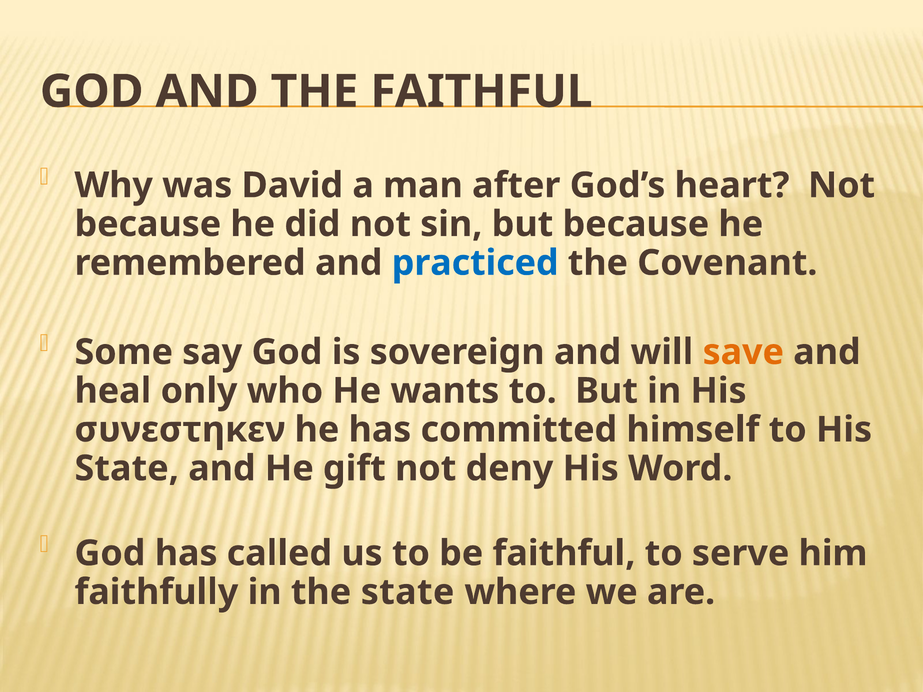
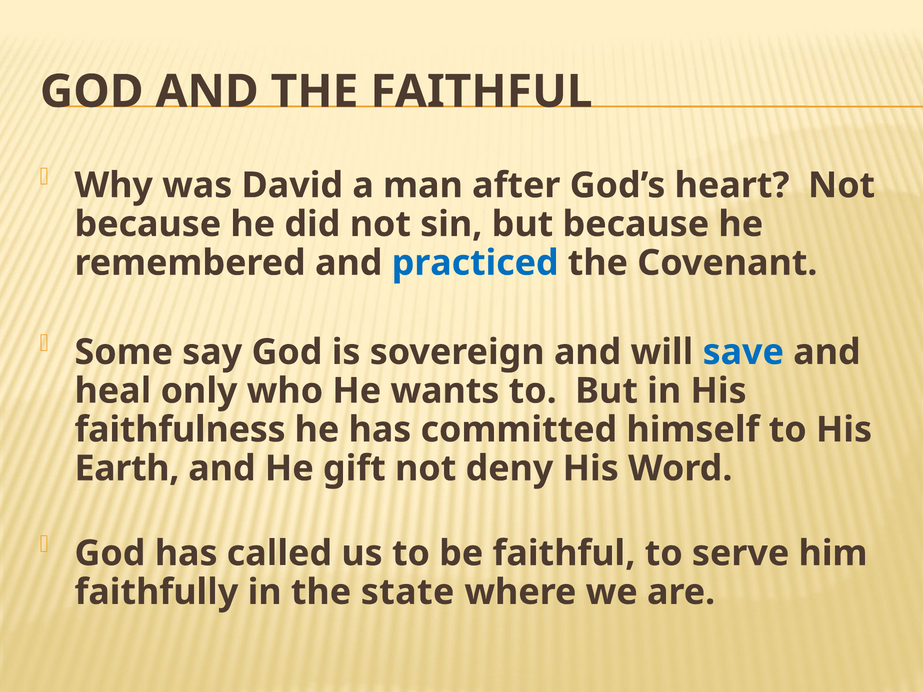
save colour: orange -> blue (743, 352)
συνεστηκεν: συνεστηκεν -> faithfulness (180, 430)
State: State -> Earth (127, 469)
